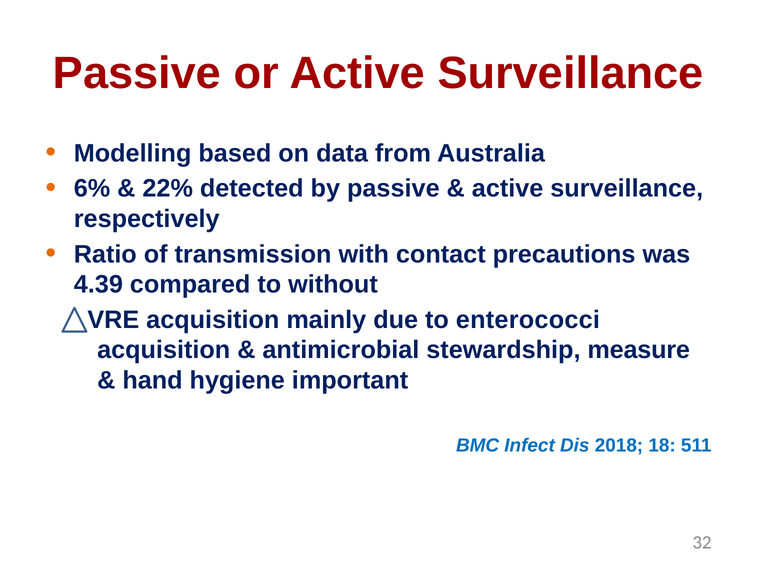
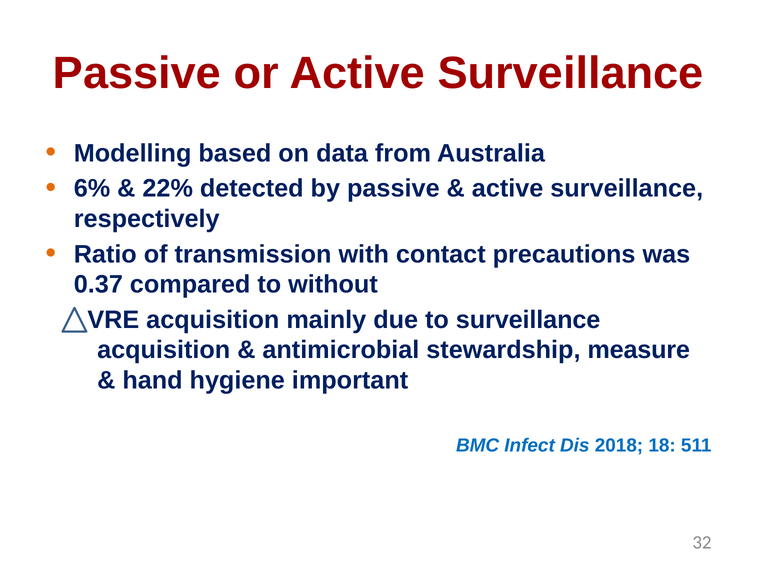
4.39: 4.39 -> 0.37 (98, 284)
to enterococci: enterococci -> surveillance (528, 320)
